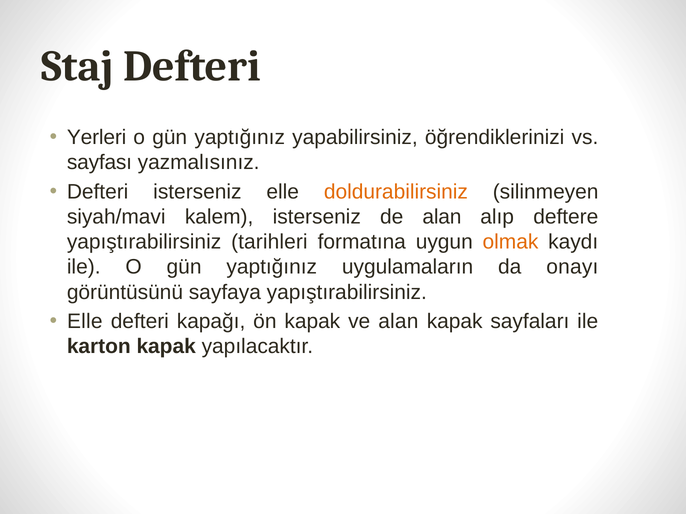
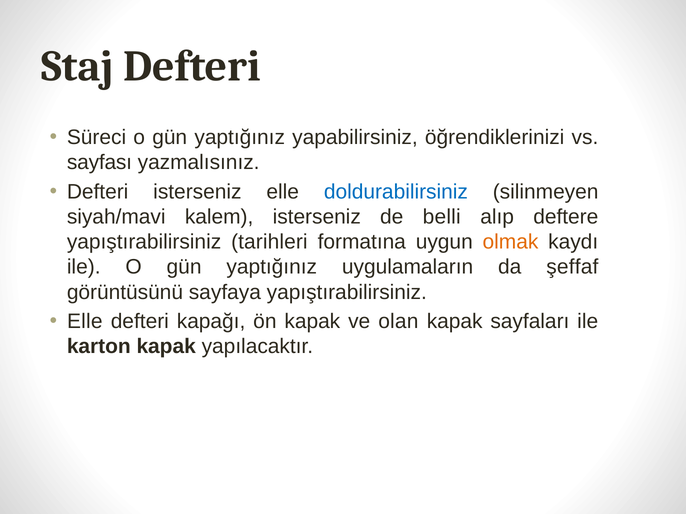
Yerleri: Yerleri -> Süreci (97, 137)
doldurabilirsiniz colour: orange -> blue (396, 192)
de alan: alan -> belli (442, 217)
onayı: onayı -> şeffaf (572, 267)
ve alan: alan -> olan (398, 322)
